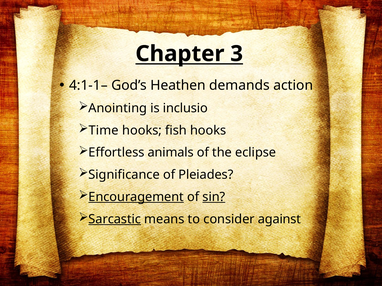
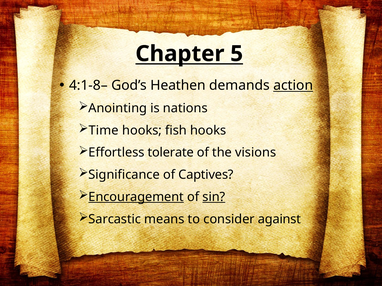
3: 3 -> 5 (237, 54)
4:1-1–: 4:1-1– -> 4:1-8– (88, 86)
action underline: none -> present (293, 86)
inclusio: inclusio -> nations (185, 108)
animals: animals -> tolerate (171, 153)
eclipse: eclipse -> visions (256, 153)
Pleiades: Pleiades -> Captives (206, 175)
Sarcastic underline: present -> none (115, 219)
